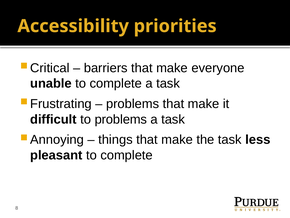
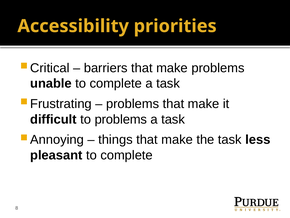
make everyone: everyone -> problems (218, 68)
